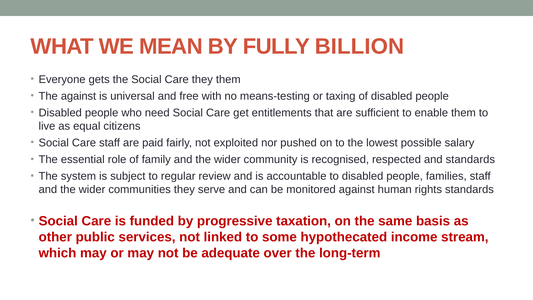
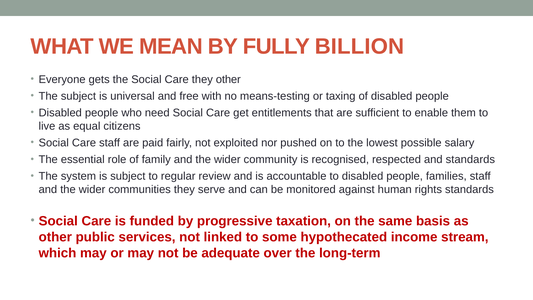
they them: them -> other (228, 79)
The against: against -> subject (78, 96)
